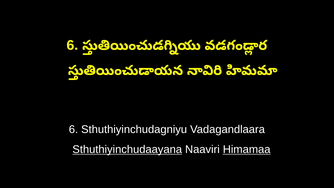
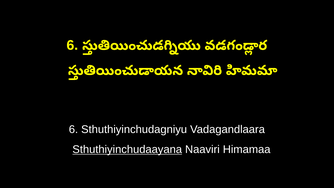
Himamaa underline: present -> none (247, 149)
